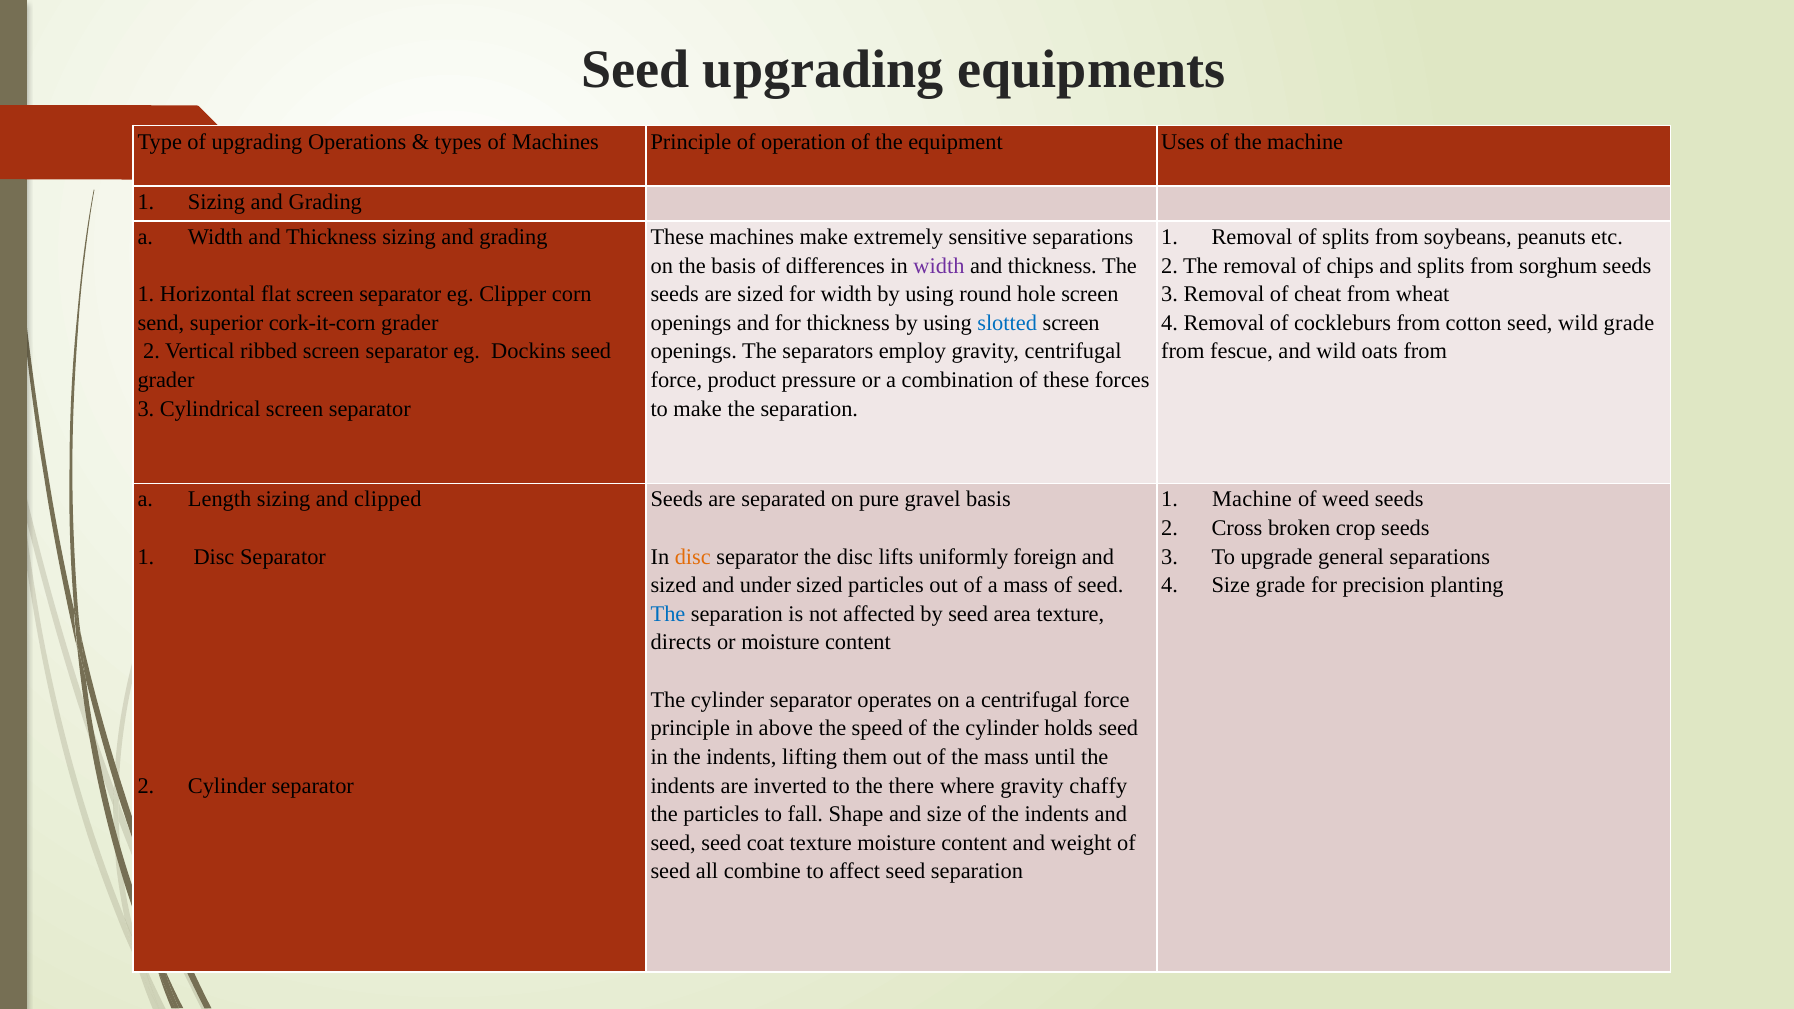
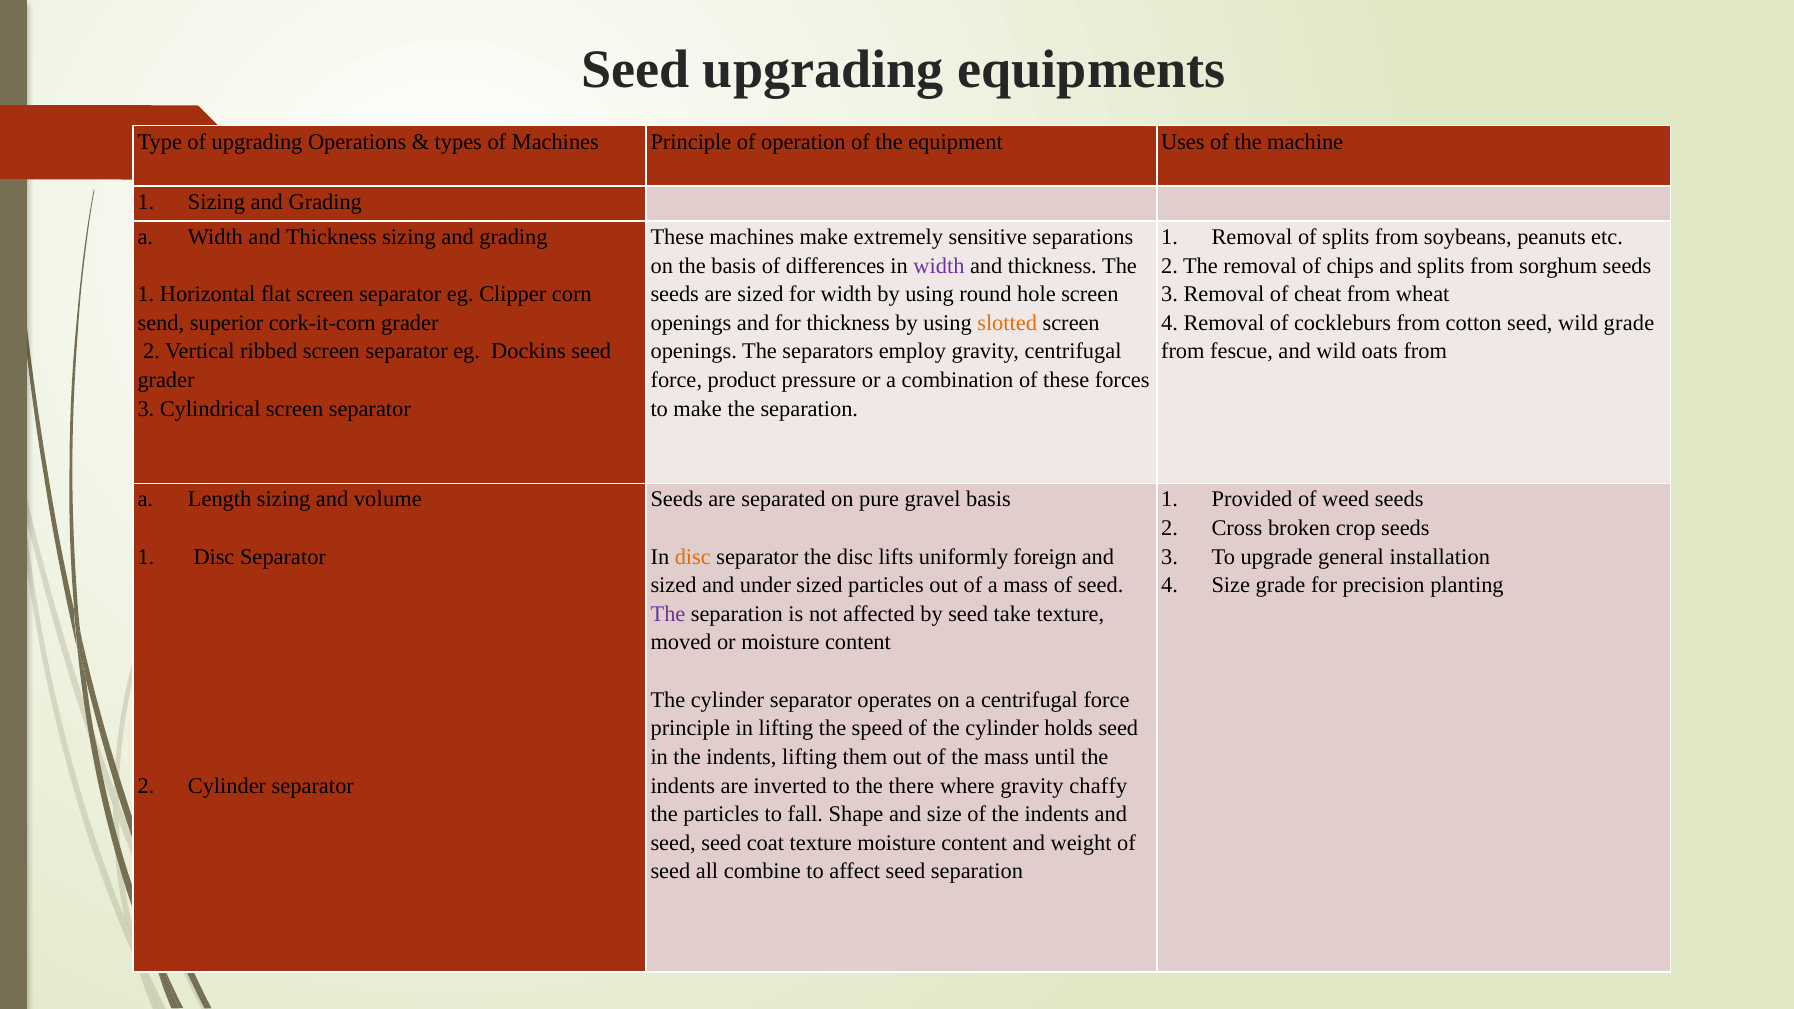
slotted colour: blue -> orange (1007, 323)
clipped: clipped -> volume (388, 500)
1 Machine: Machine -> Provided (1252, 500)
general separations: separations -> installation (1440, 557)
The colour: blue -> purple (668, 614)
area: area -> take (1012, 614)
directs: directs -> moved (681, 643)
in above: above -> lifting (786, 728)
